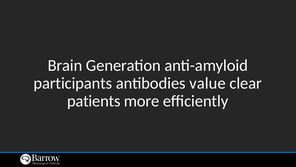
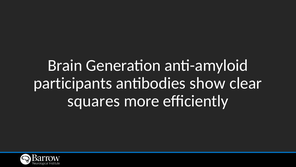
value: value -> show (207, 83)
patients: patients -> squares (94, 101)
